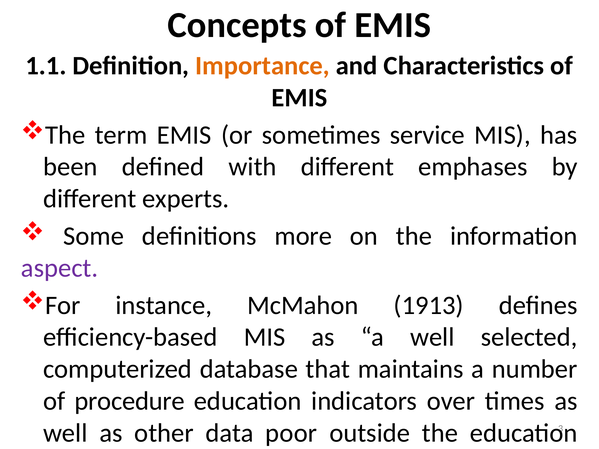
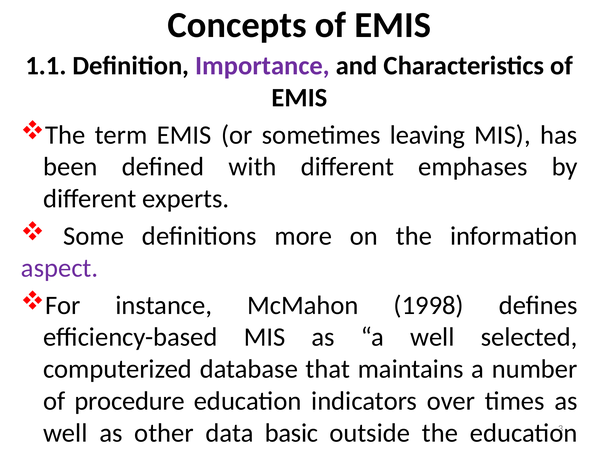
Importance colour: orange -> purple (262, 66)
service: service -> leaving (427, 135)
1913: 1913 -> 1998 (429, 305)
poor: poor -> basic (291, 433)
